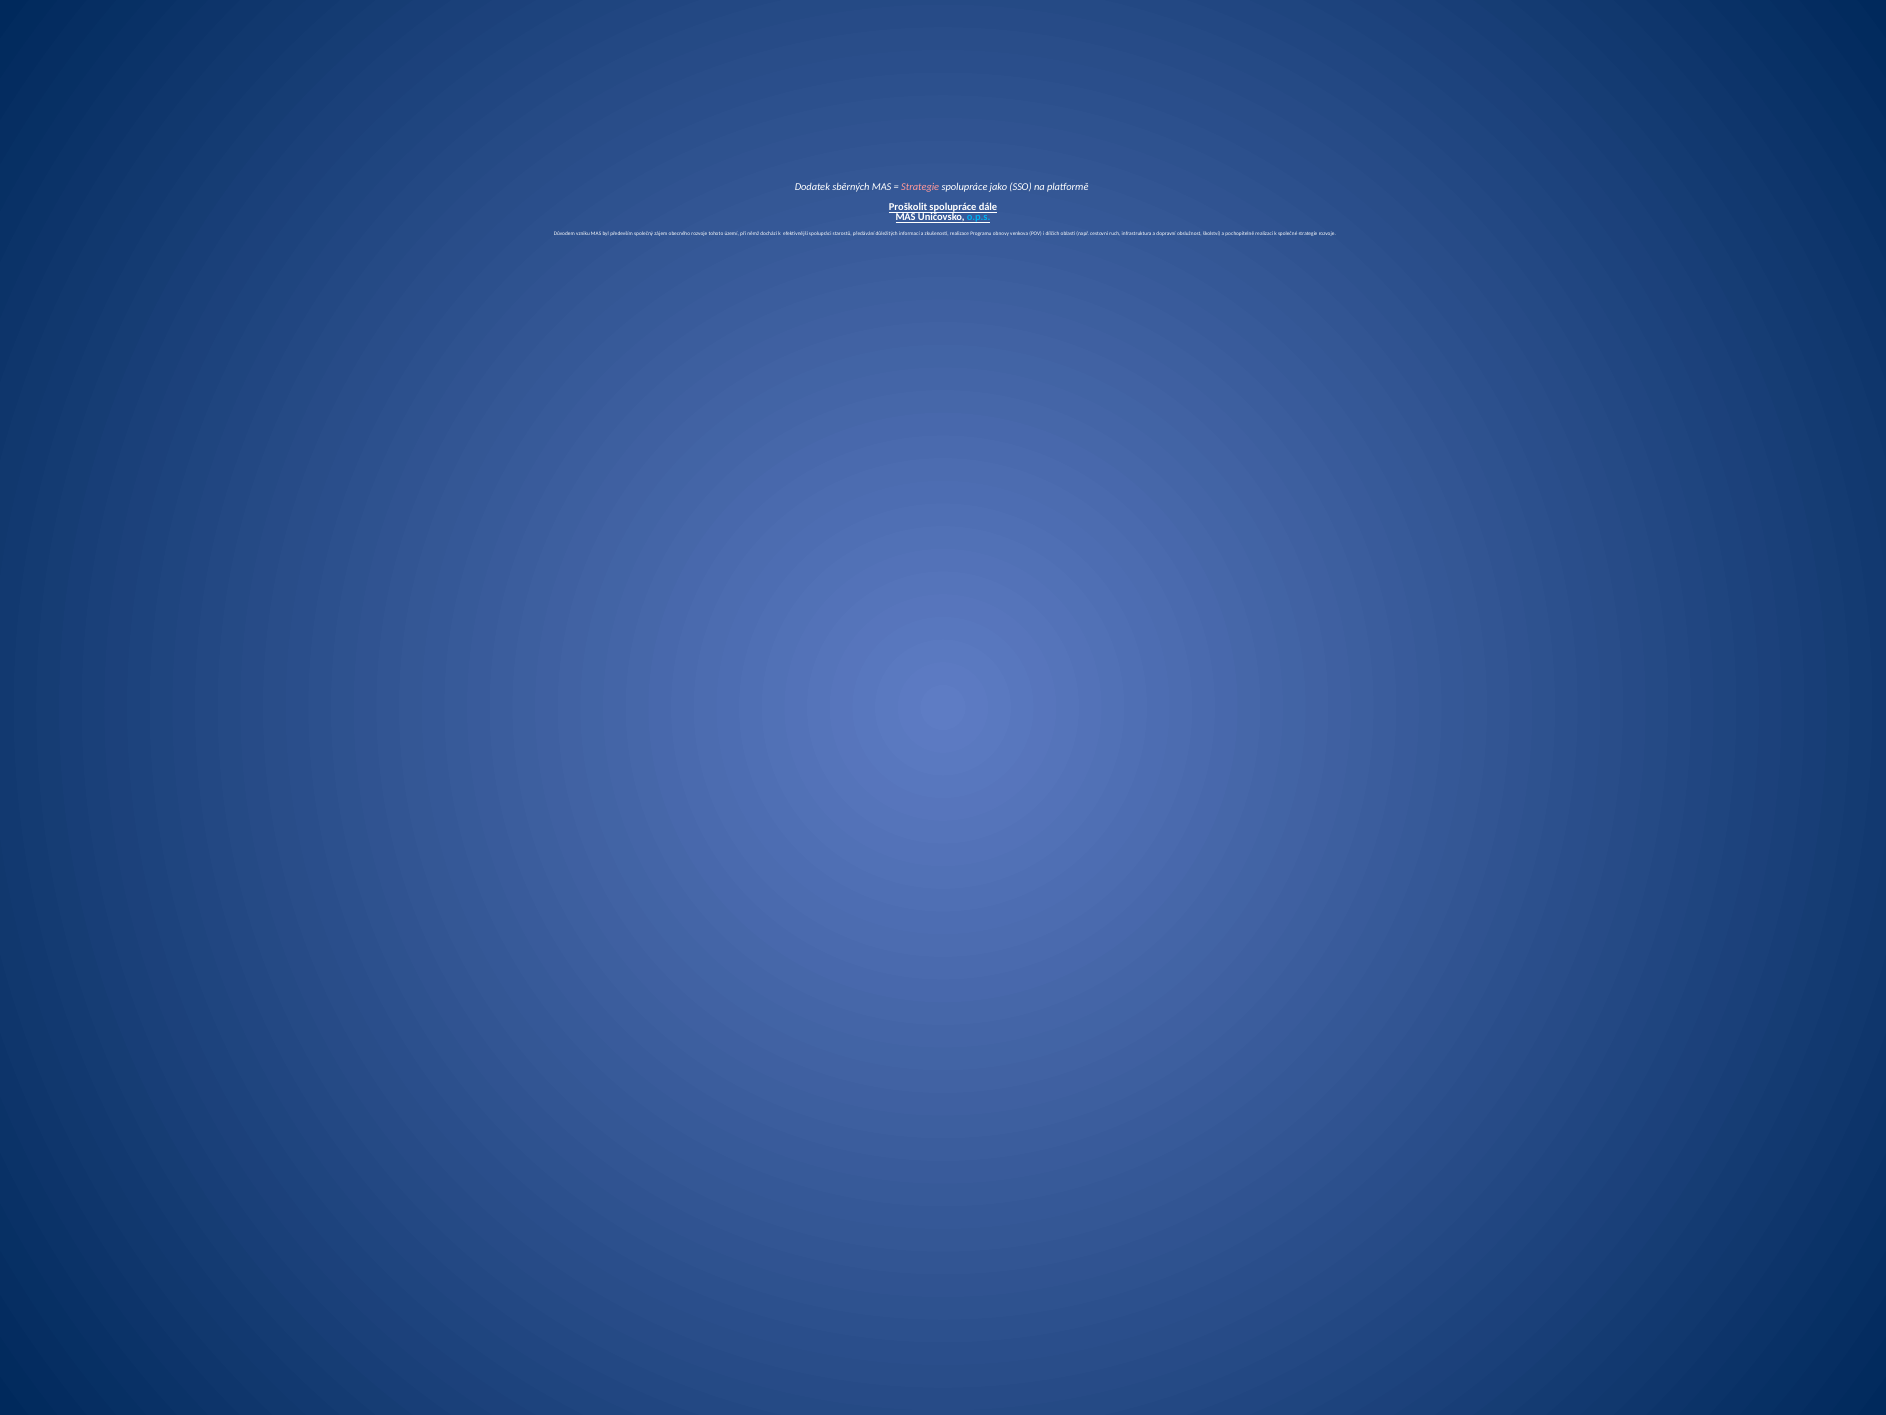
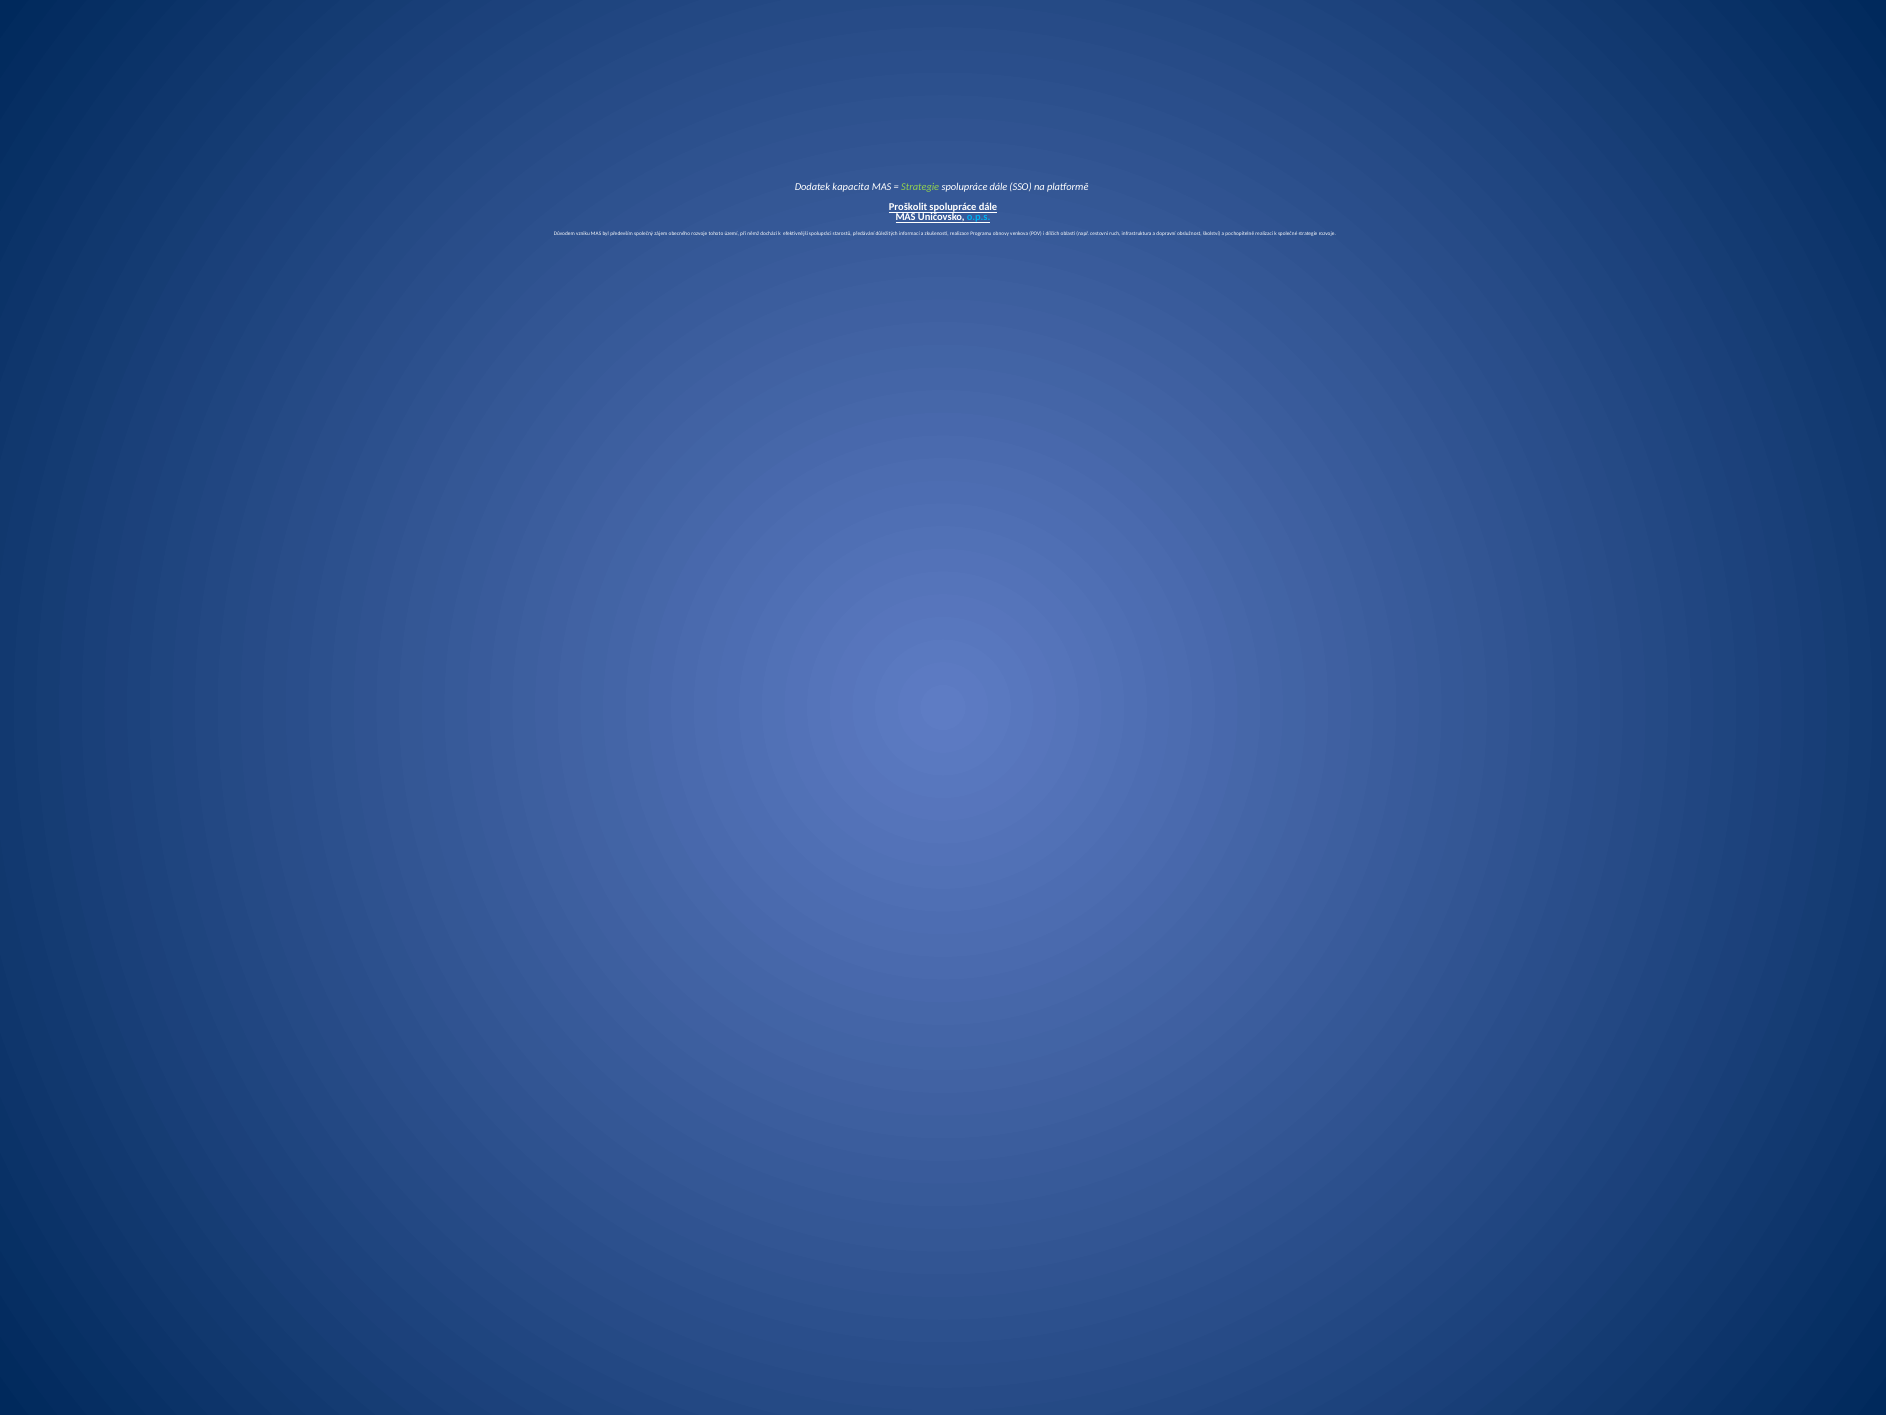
sběrných: sběrných -> kapacita (851, 187)
Strategie colour: pink -> light green (920, 187)
jako: jako -> dále (998, 187)
